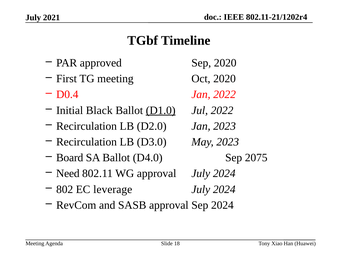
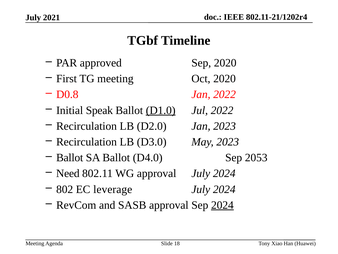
D0.4: D0.4 -> D0.8 (67, 94)
Black: Black -> Speak (99, 110)
Board: Board -> Ballot (70, 157)
2075: 2075 -> 2053 (256, 157)
2024 underline: none -> present (222, 205)
